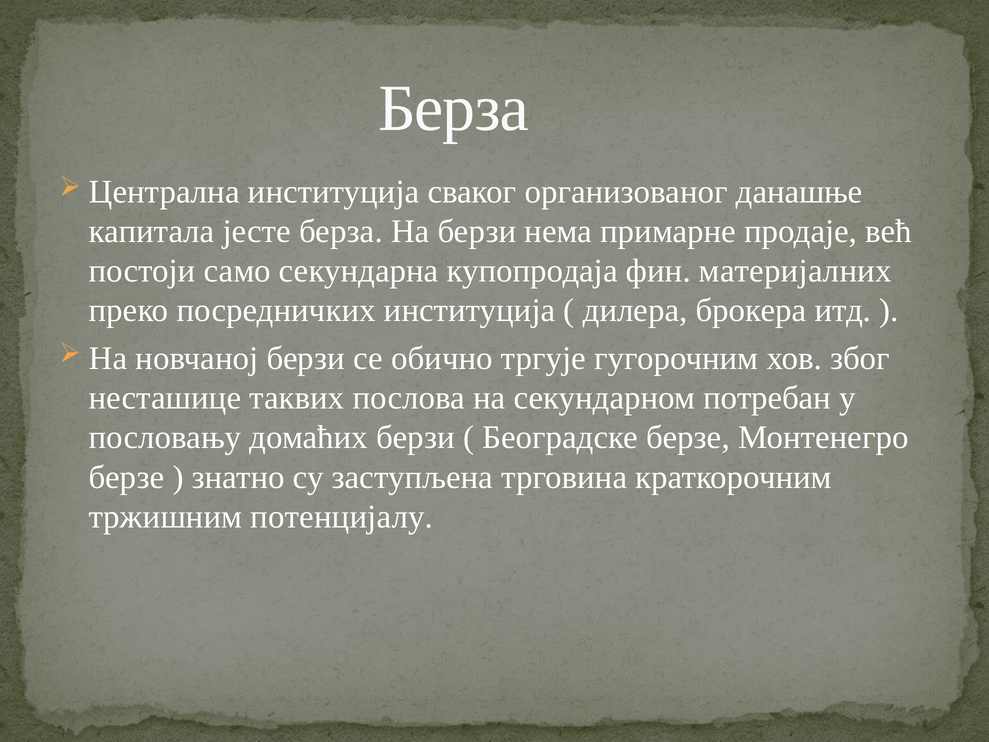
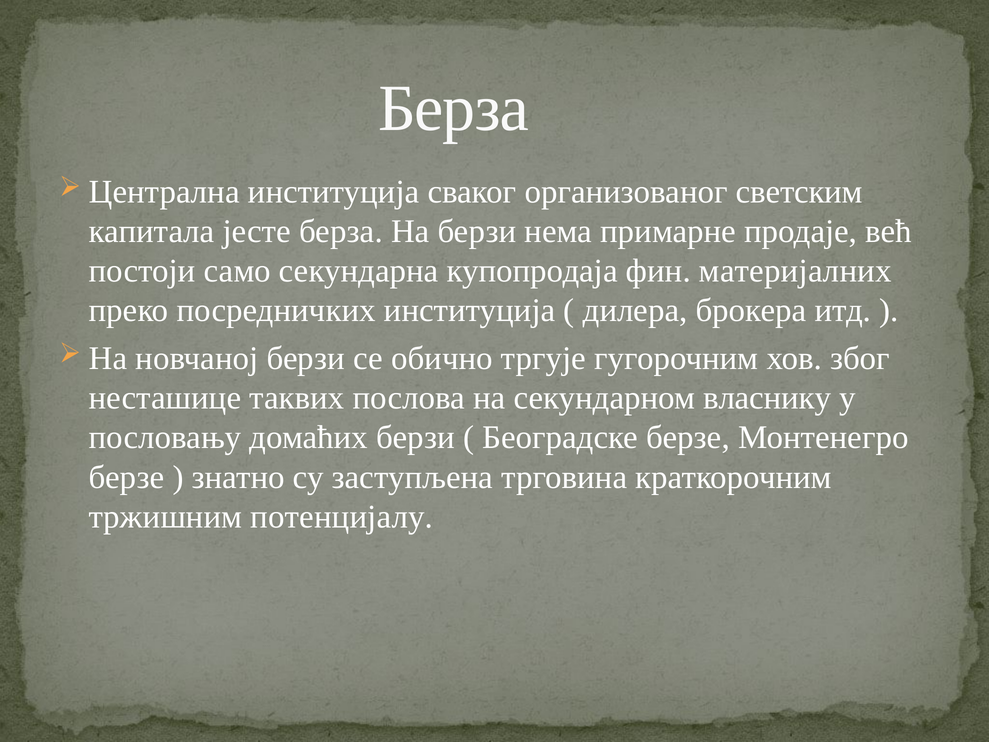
данашње: данашње -> светским (799, 192)
потребан: потребан -> власнику (767, 398)
